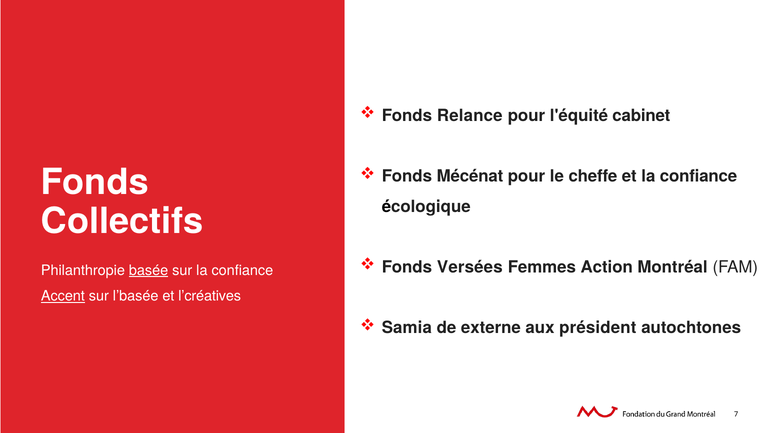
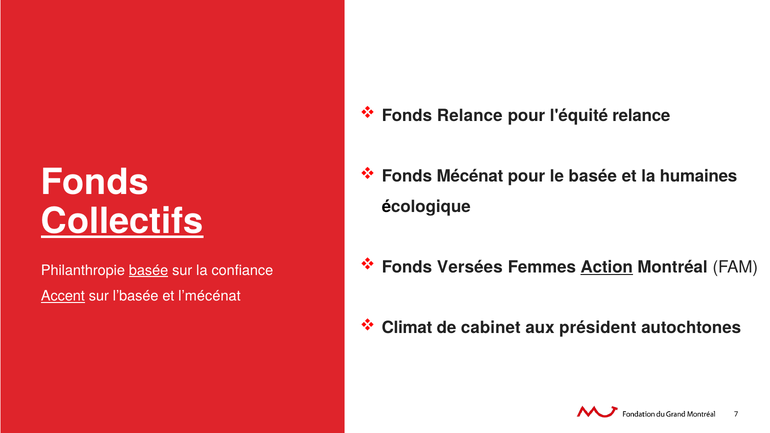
l'équité cabinet: cabinet -> relance (641, 116)
le cheffe: cheffe -> basée (593, 176)
et la confiance: confiance -> humaines (699, 176)
Collectifs underline: none -> present (122, 221)
Action underline: none -> present (607, 267)
l’créatives: l’créatives -> l’mécénat (210, 296)
Samia: Samia -> Climat (407, 328)
externe: externe -> cabinet (491, 328)
